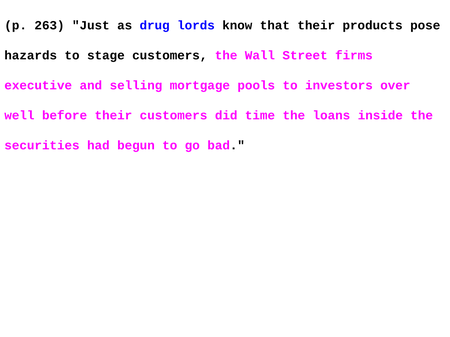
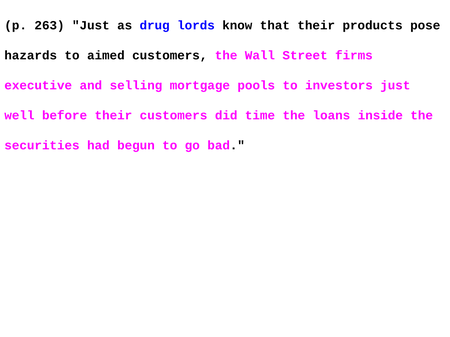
stage: stage -> aimed (106, 56)
investors over: over -> just (395, 86)
